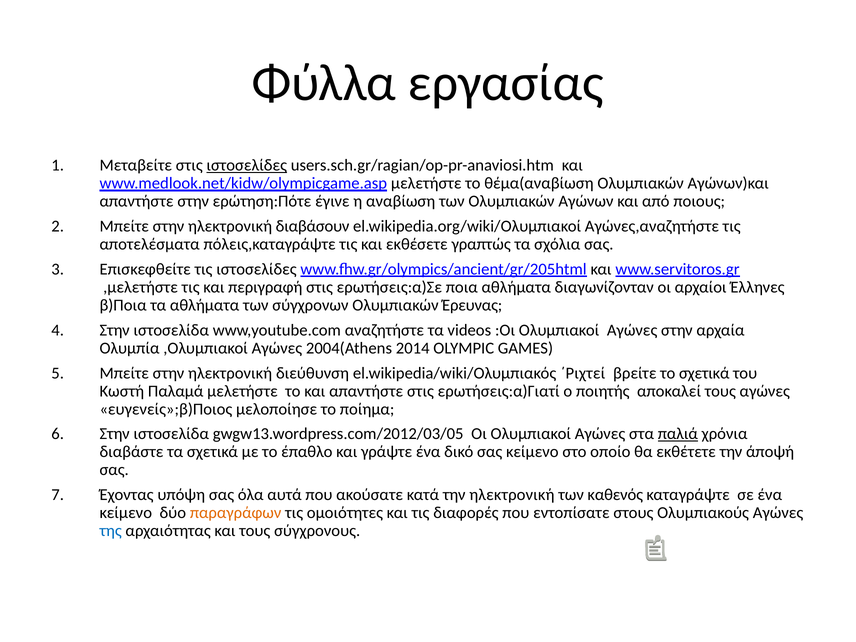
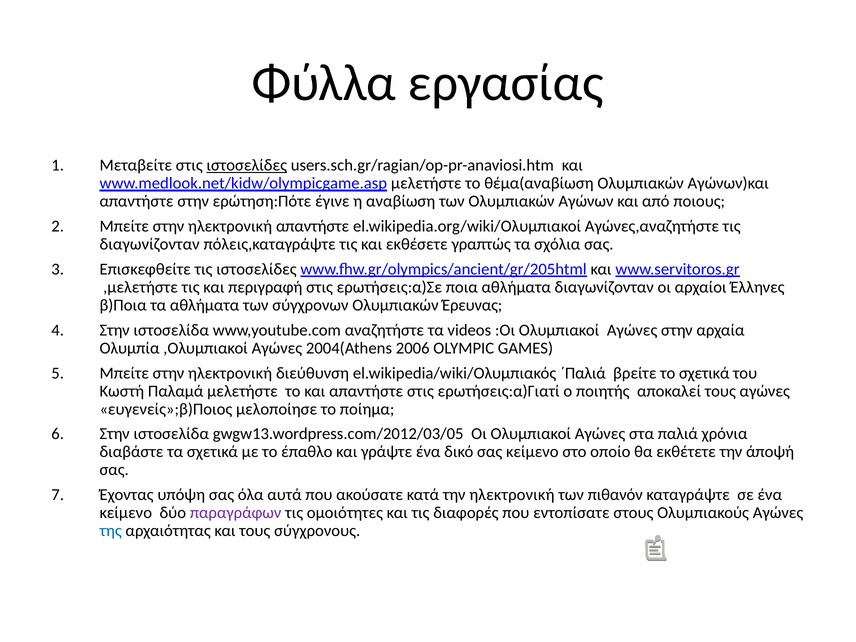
ηλεκτρονική διαβάσουν: διαβάσουν -> απαντήστε (313, 226)
αποτελέσματα: αποτελέσματα -> διαγωνίζονταν (150, 244)
2014: 2014 -> 2006 (413, 348)
΄Ριχτεί: ΄Ριχτεί -> ΄Παλιά (583, 373)
παλιά underline: present -> none (678, 434)
καθενός: καθενός -> πιθανόν (615, 495)
παραγράφων colour: orange -> purple (236, 513)
